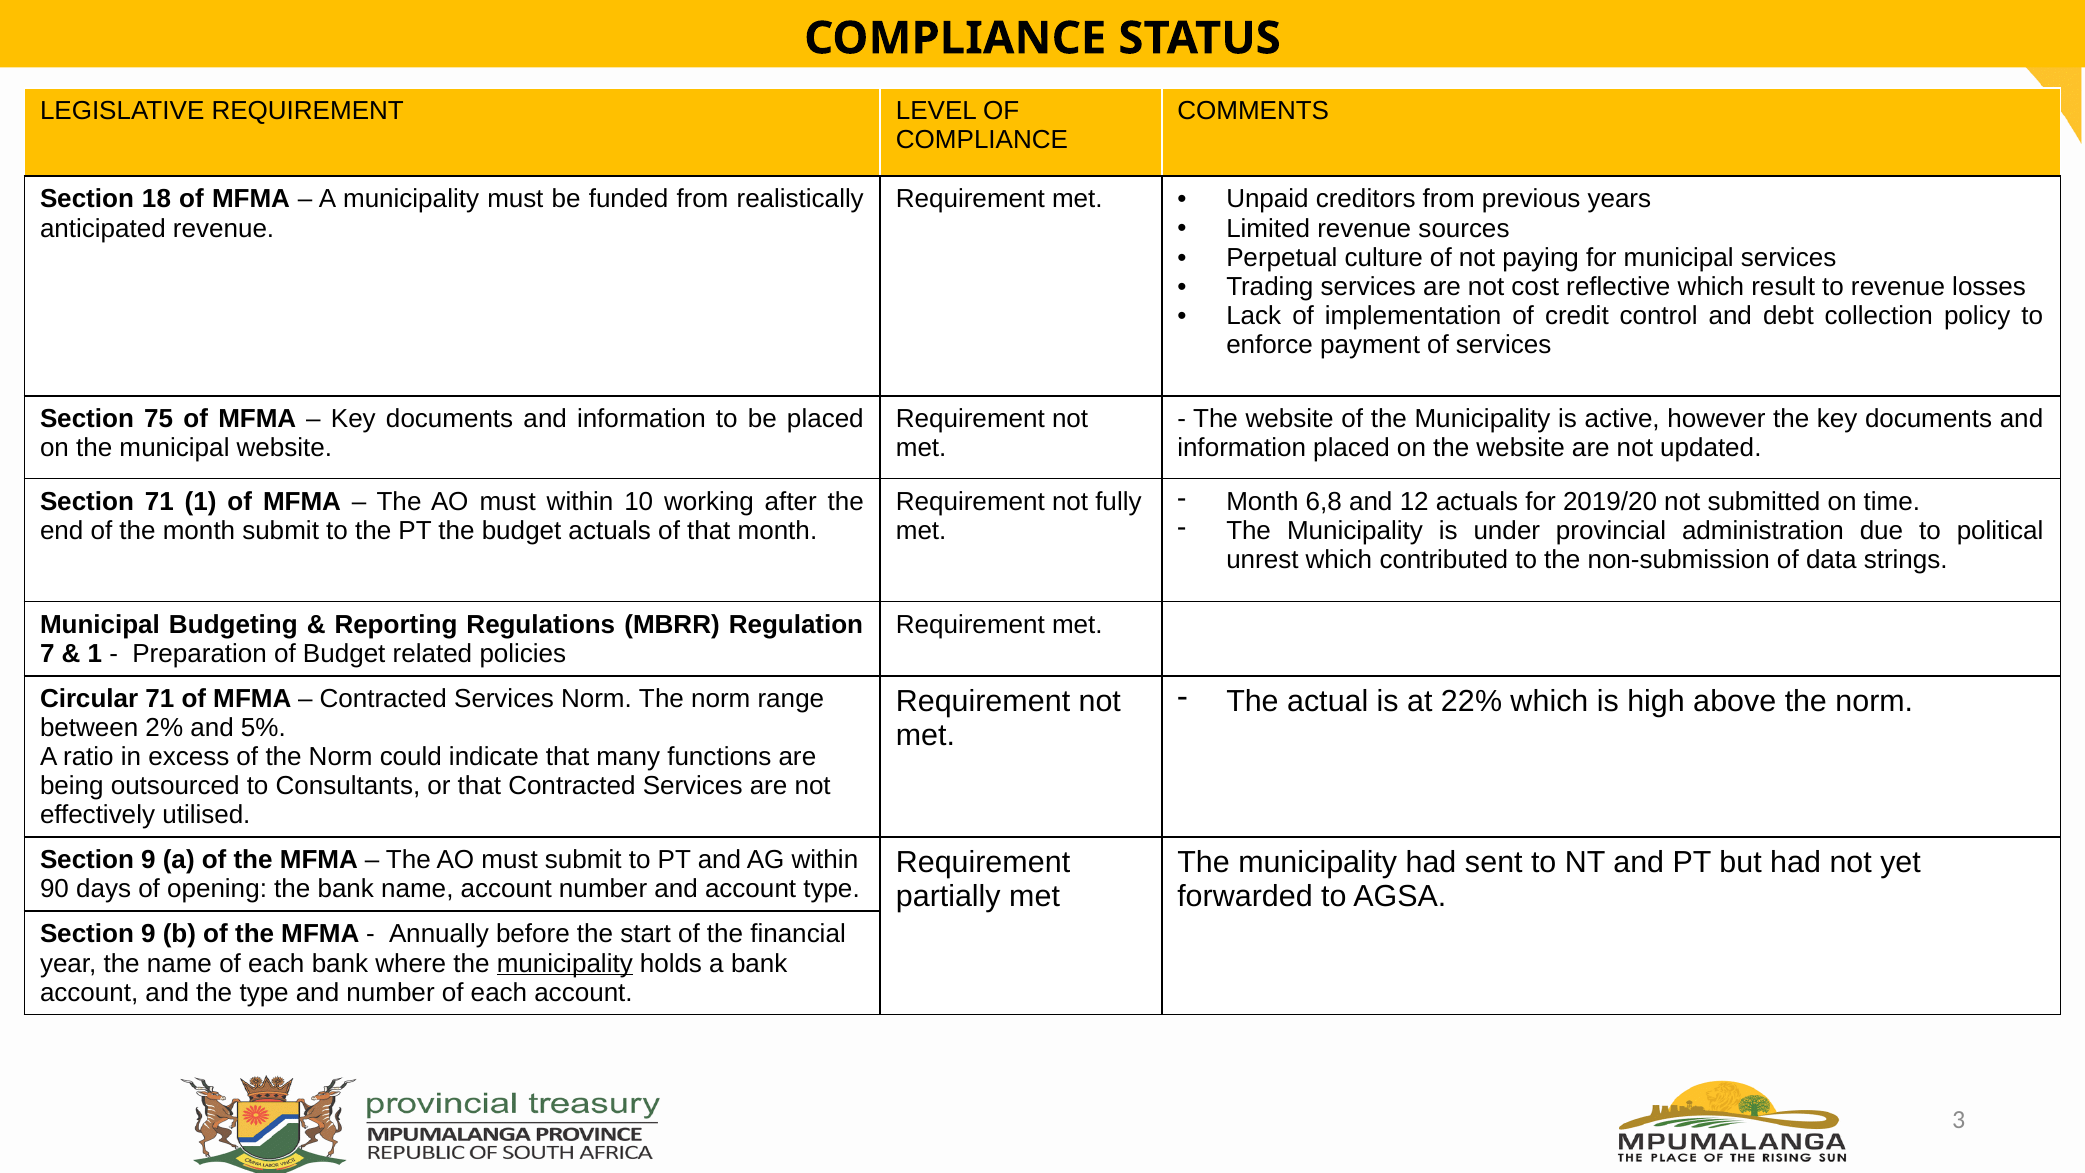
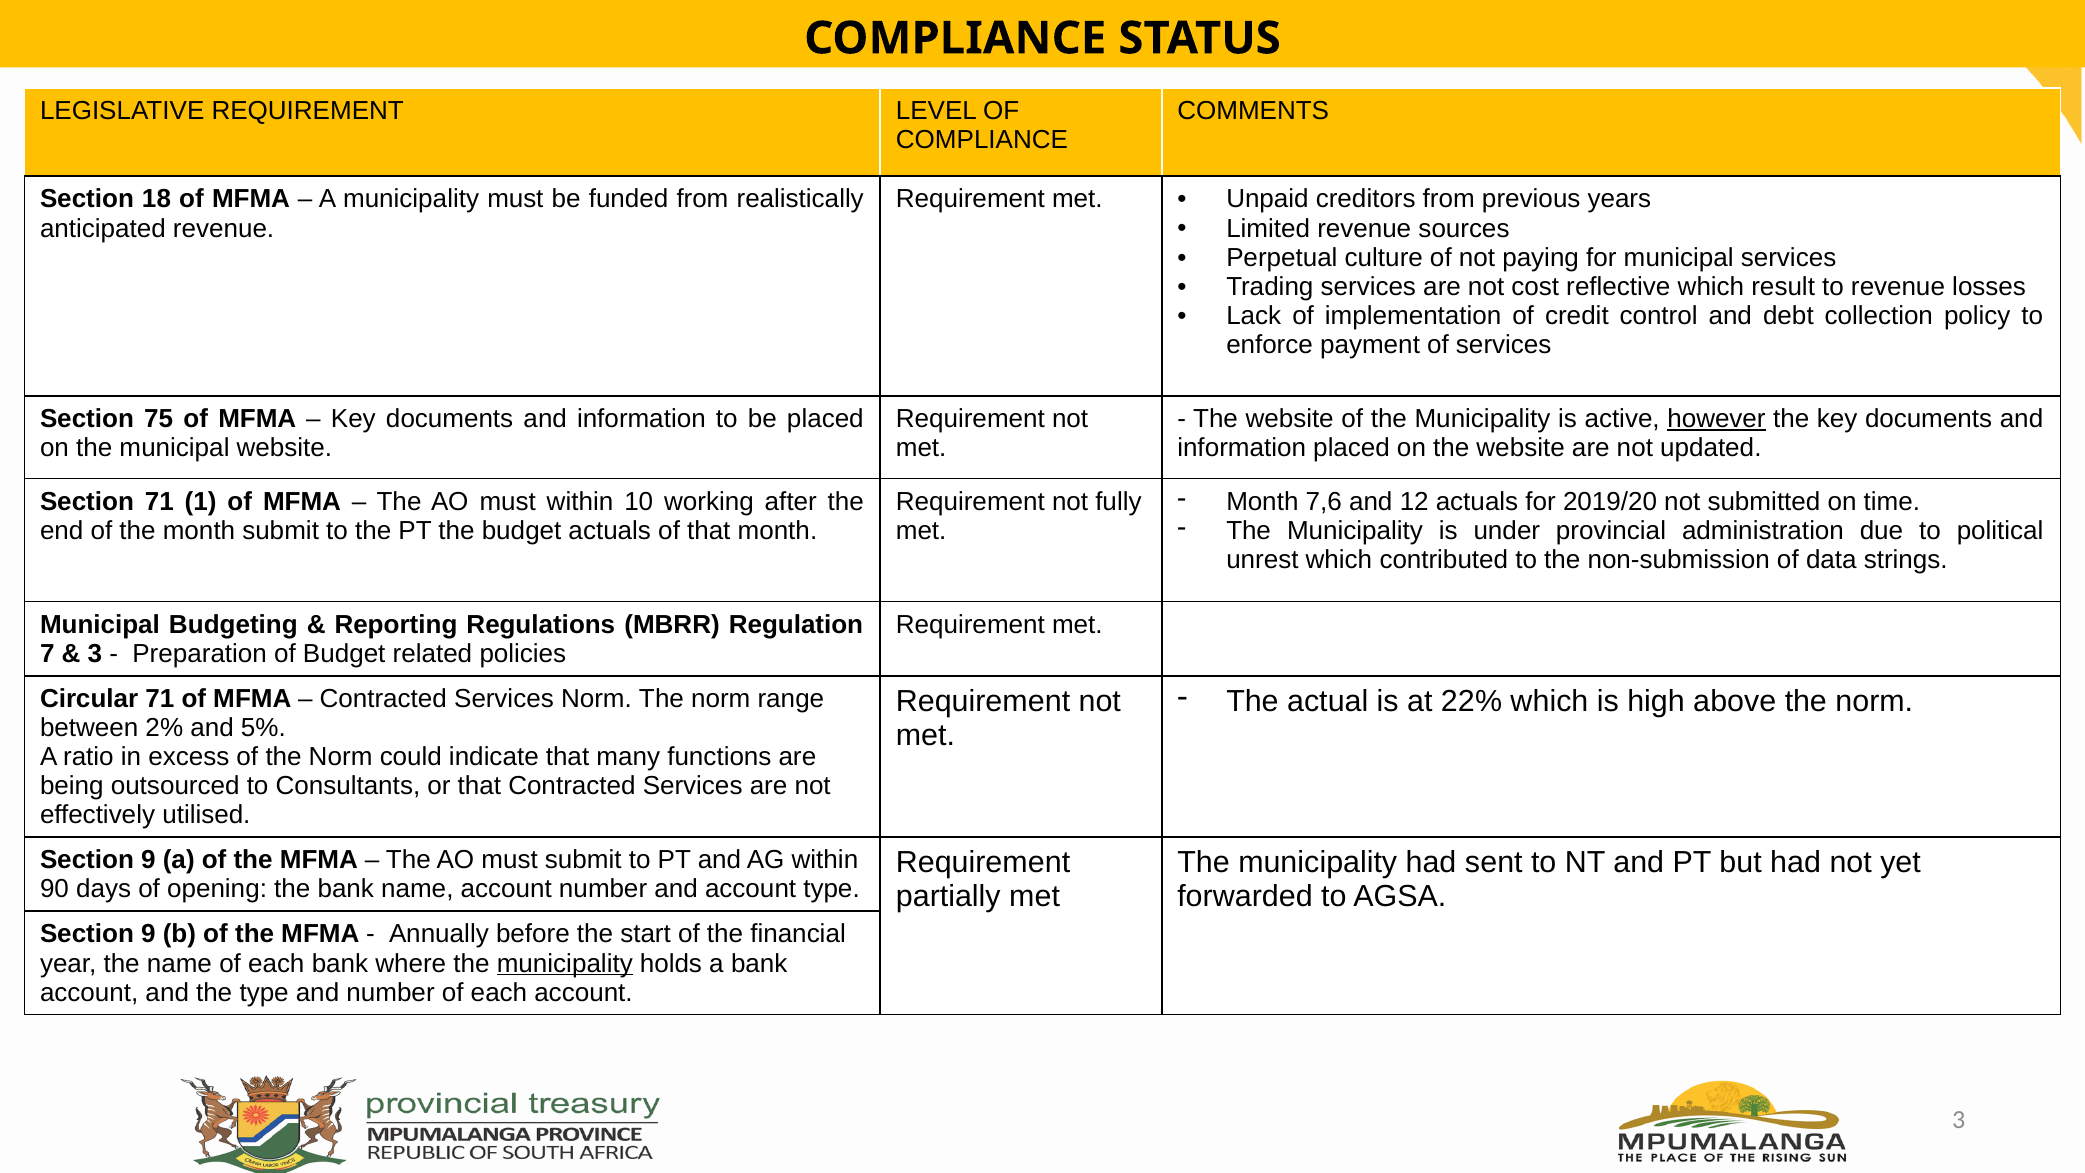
however underline: none -> present (1716, 418)
6,8: 6,8 -> 7,6 (1324, 501)
1: 1 -> 3 (95, 654)
